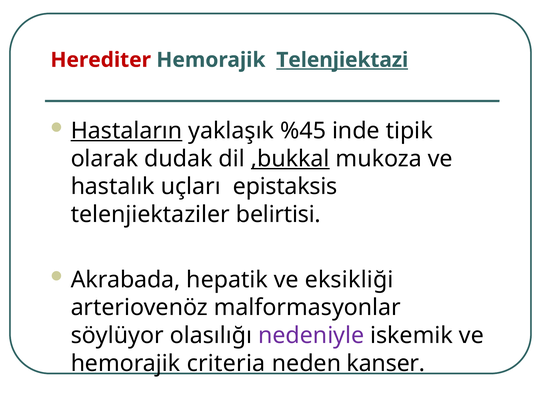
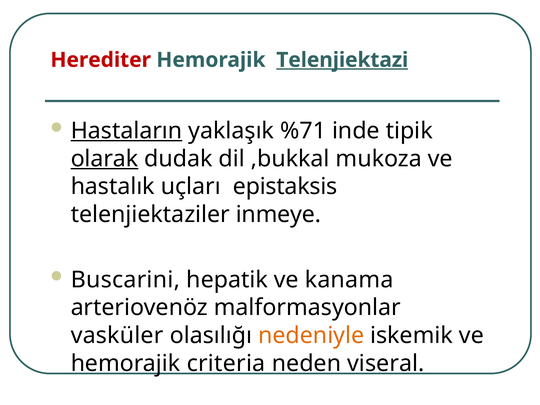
%45: %45 -> %71 (303, 131)
olarak underline: none -> present (105, 159)
,bukkal underline: present -> none (290, 159)
belirtisi: belirtisi -> inmeye (278, 215)
Akrabada: Akrabada -> Buscarini (125, 280)
eksikliği: eksikliği -> kanama (349, 280)
söylüyor: söylüyor -> vasküler (117, 336)
nedeniyle colour: purple -> orange (311, 336)
kanser: kanser -> viseral (386, 363)
